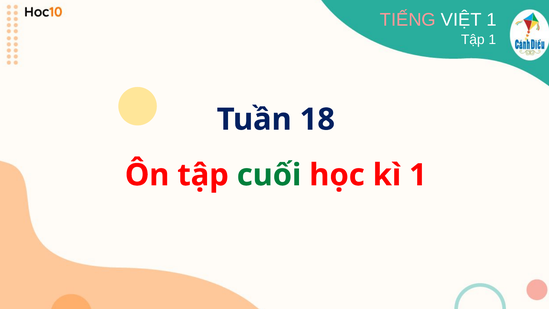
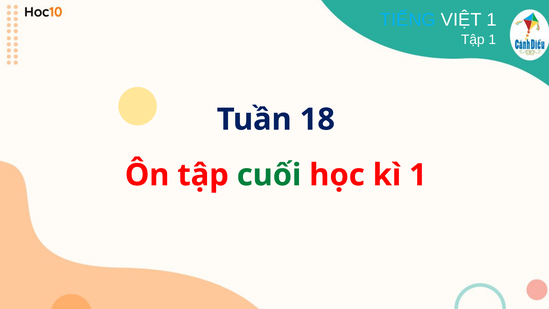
TIẾNG colour: pink -> light blue (408, 20)
